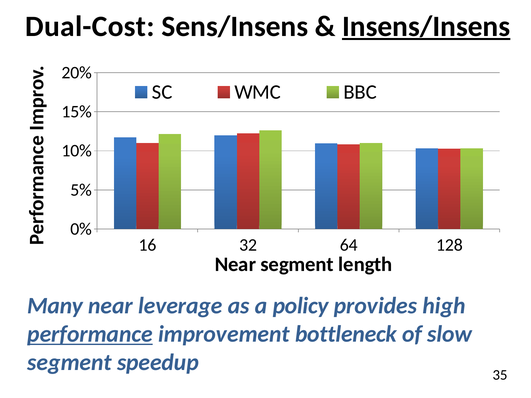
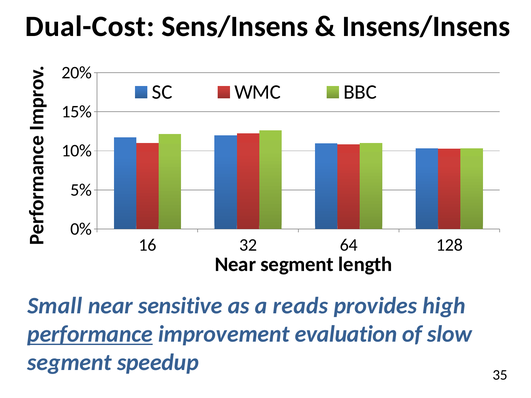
Insens/Insens underline: present -> none (426, 26)
Many: Many -> Small (55, 306)
leverage: leverage -> sensitive (180, 306)
policy: policy -> reads (300, 306)
bottleneck: bottleneck -> evaluation (346, 334)
